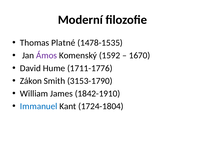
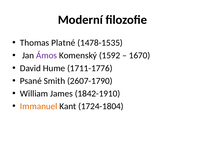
Zákon: Zákon -> Psané (31, 81)
3153-1790: 3153-1790 -> 2607-1790 (90, 81)
Immanuel colour: blue -> orange (39, 107)
